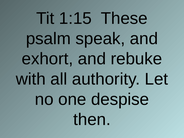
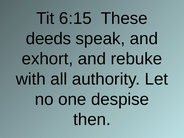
1:15: 1:15 -> 6:15 (75, 18)
psalm: psalm -> deeds (48, 39)
